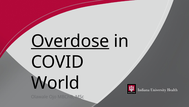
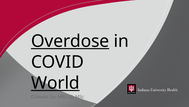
World underline: none -> present (55, 82)
